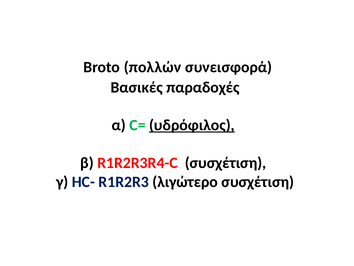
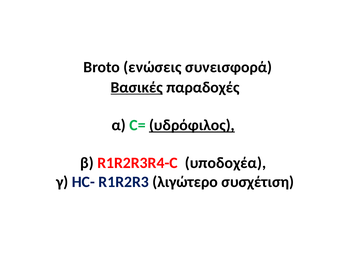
πολλών: πολλών -> ενώσεις (153, 67)
Βασικές underline: none -> present (137, 87)
R1R2R3R4-C συσχέτιση: συσχέτιση -> υποδοχέα (225, 163)
